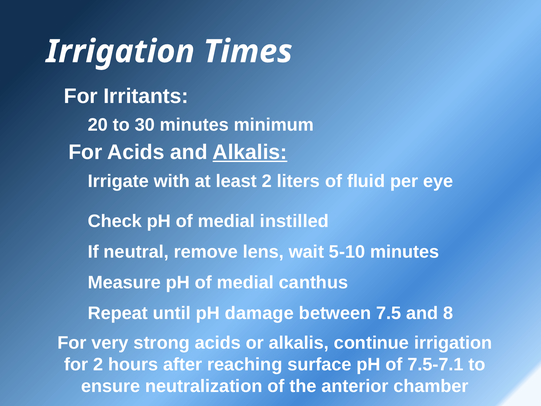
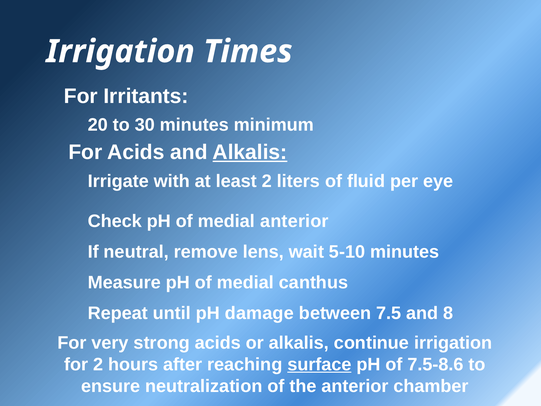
medial instilled: instilled -> anterior (294, 221)
surface underline: none -> present (319, 364)
7.5-7.1: 7.5-7.1 -> 7.5-8.6 (436, 364)
